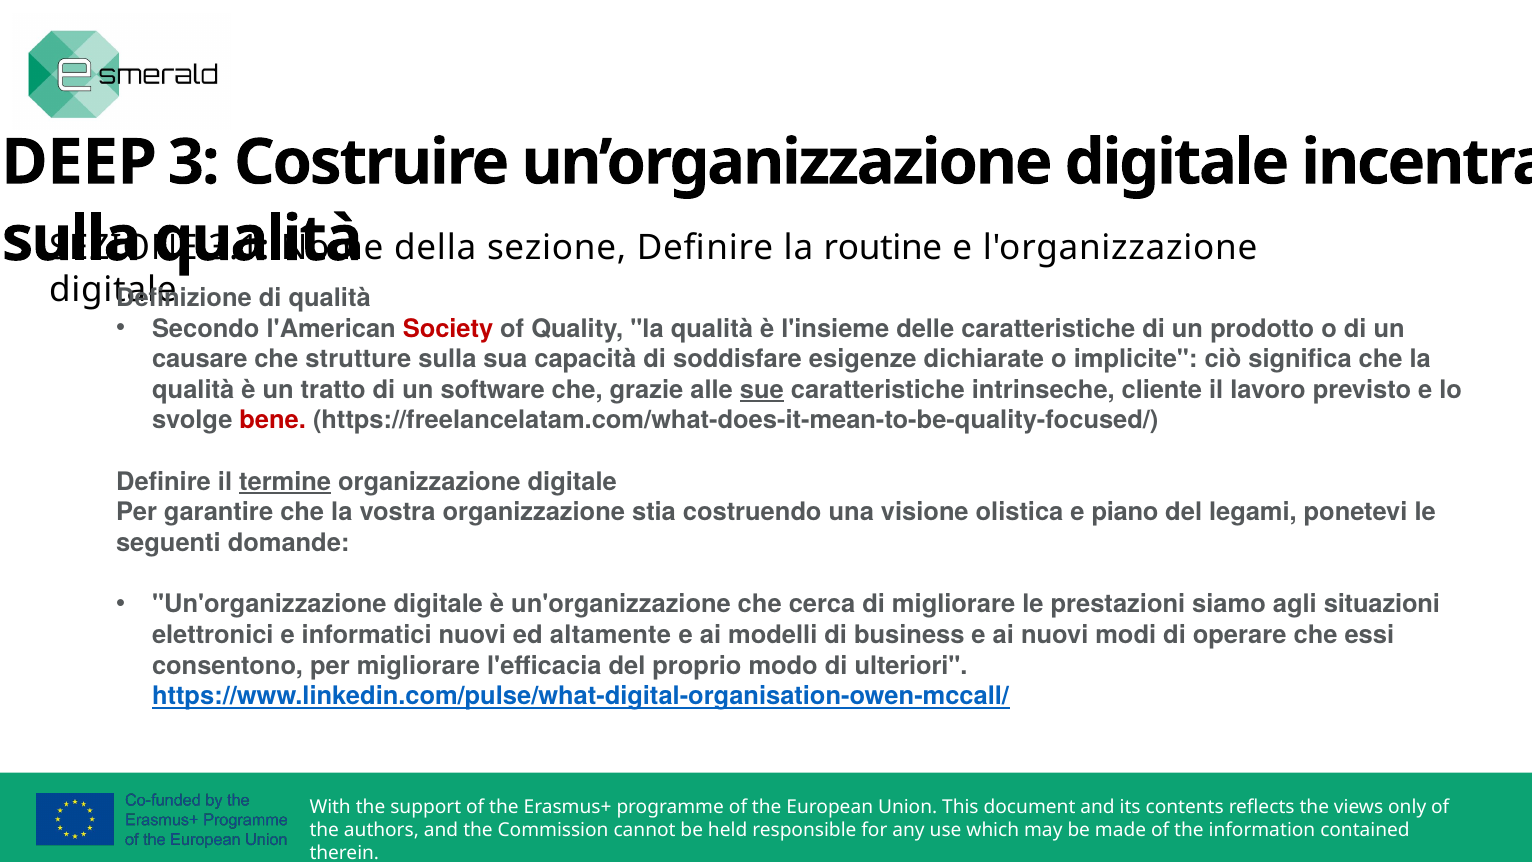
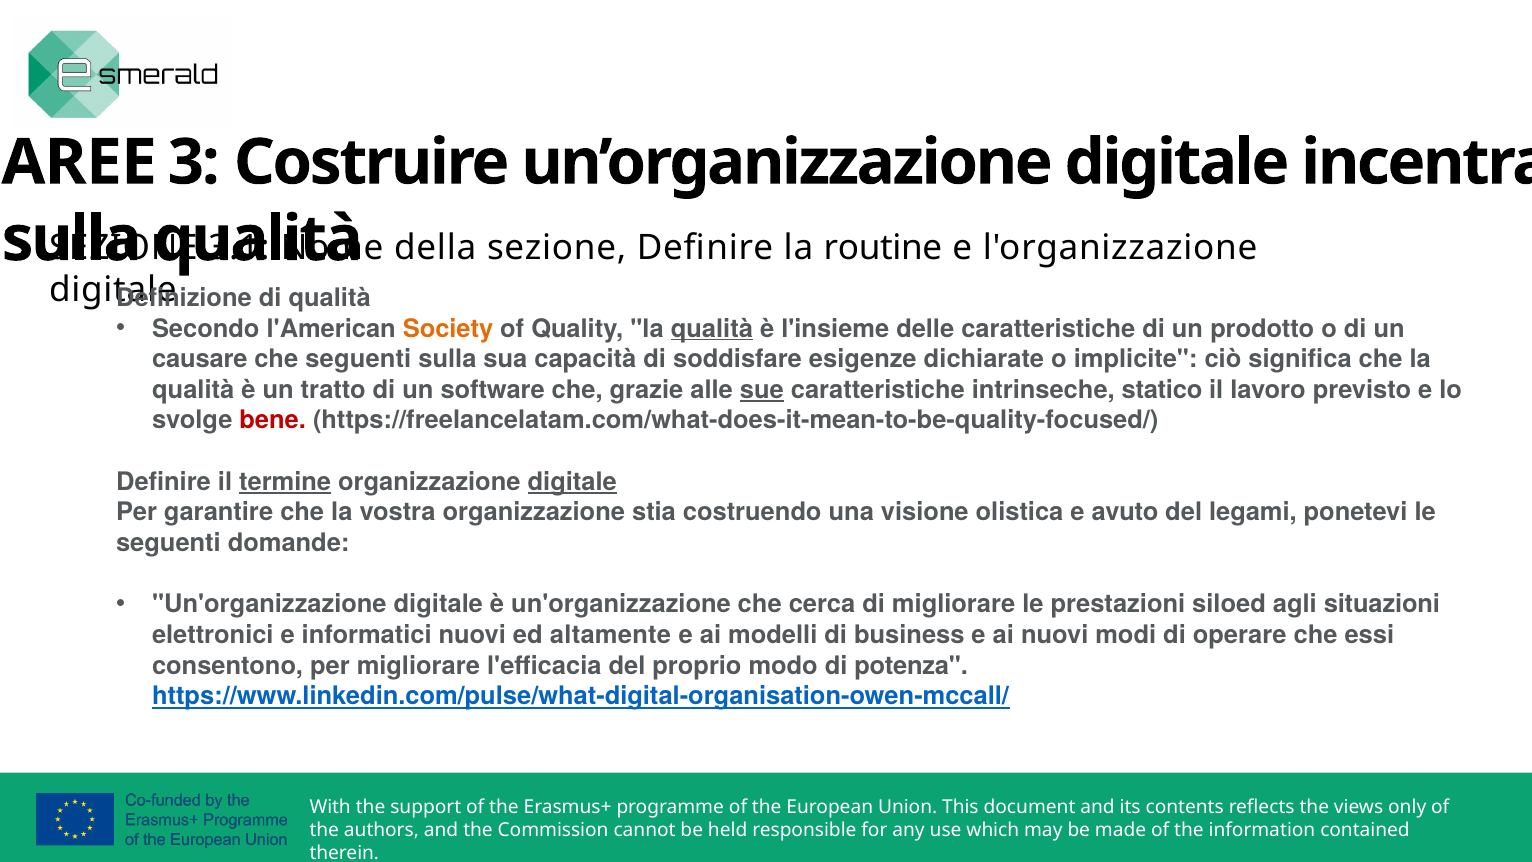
DEEP: DEEP -> AREE (79, 162)
Society colour: red -> orange (448, 329)
qualità underline: none -> present (712, 329)
che strutture: strutture -> seguenti (358, 359)
cliente: cliente -> statico (1162, 390)
digitale underline: none -> present (572, 482)
piano: piano -> avuto (1125, 512)
siamo: siamo -> siloed (1229, 604)
ulteriori: ulteriori -> potenza (911, 665)
